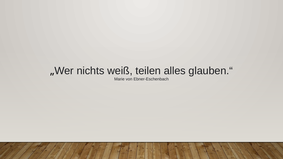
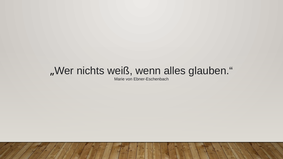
teilen: teilen -> wenn (148, 71)
